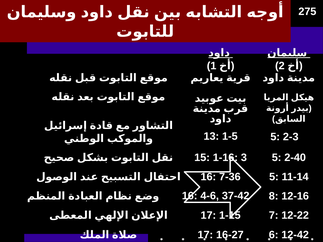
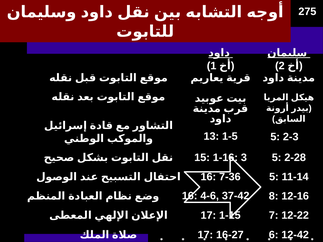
2-40: 2-40 -> 2-28 (295, 158)
